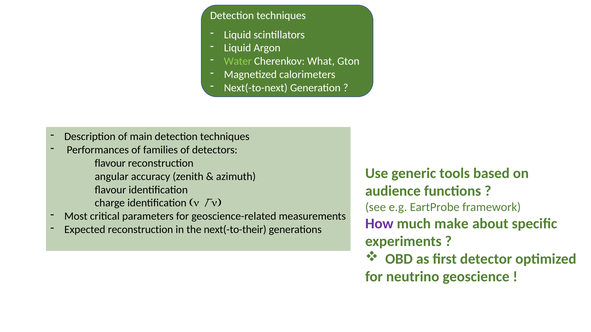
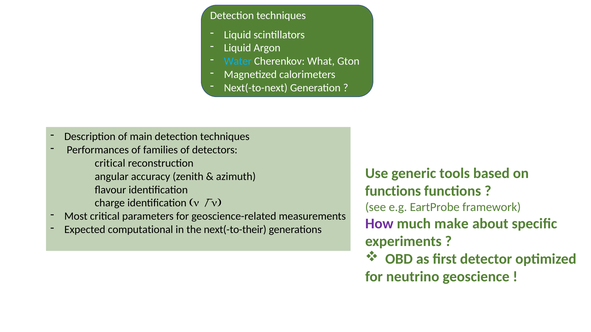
Water colour: light green -> light blue (238, 61)
flavour: flavour -> critical (110, 163)
audience: audience -> functions (393, 191)
Expected reconstruction: reconstruction -> computational (140, 230)
